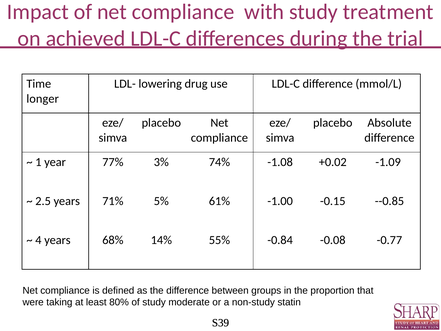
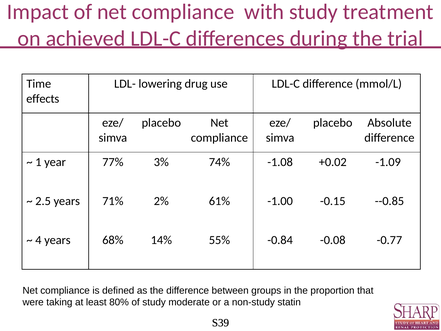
longer: longer -> effects (43, 99)
5%: 5% -> 2% (161, 201)
